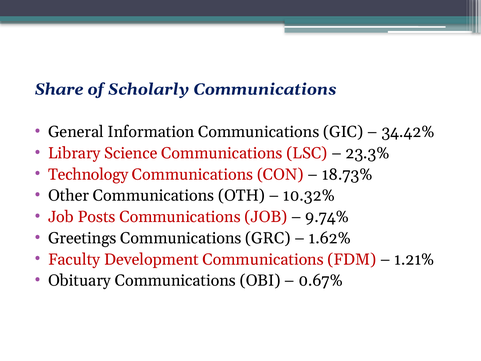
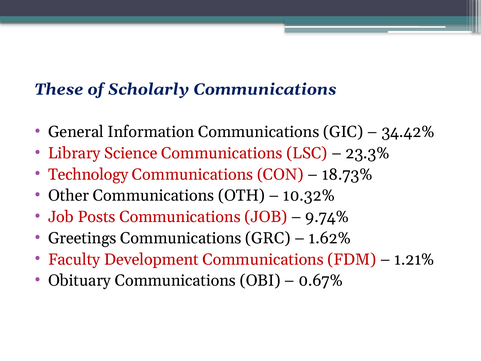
Share: Share -> These (59, 89)
